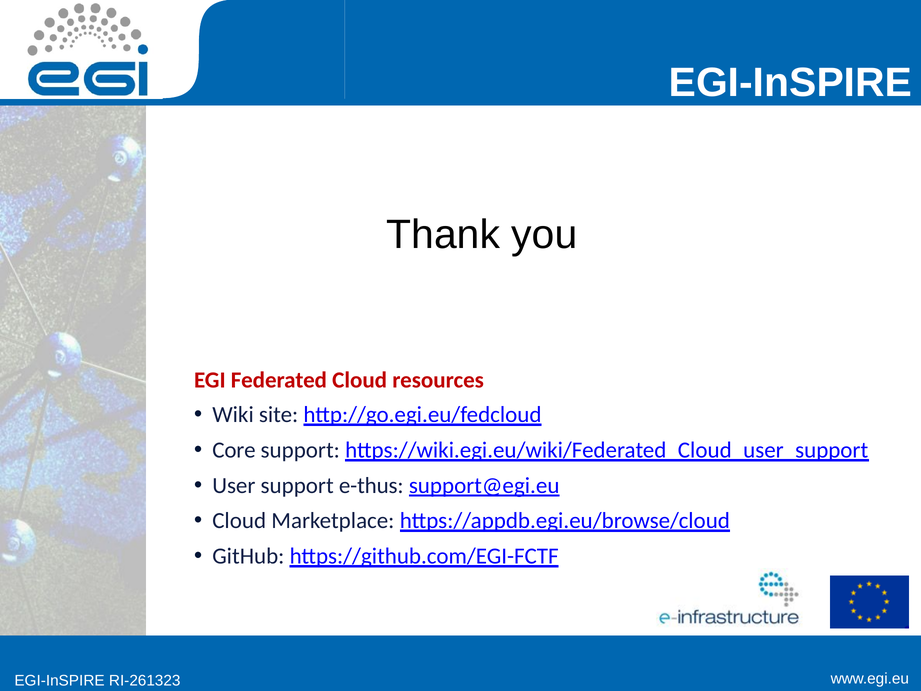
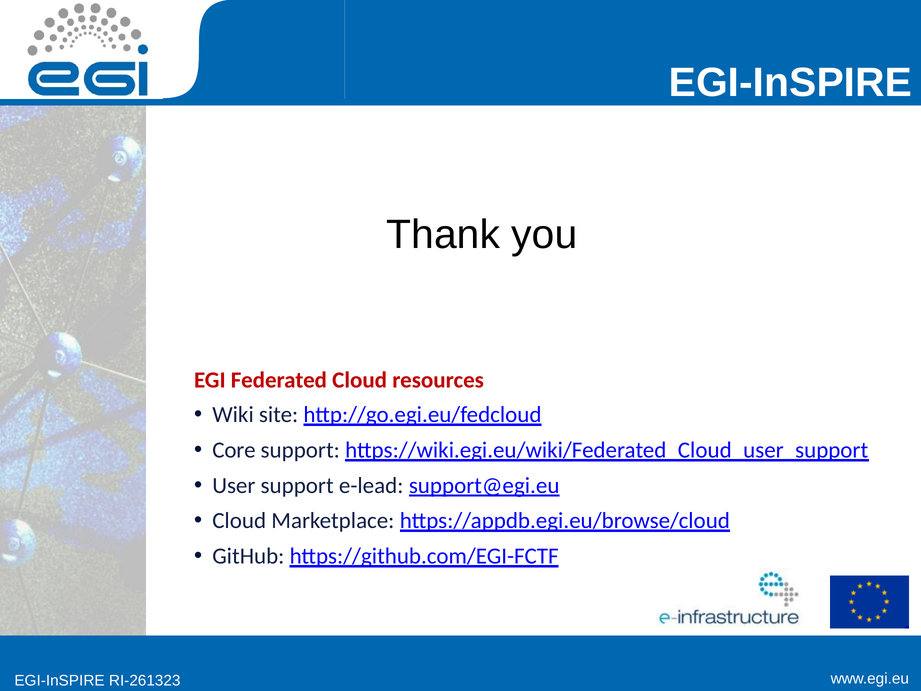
e-thus: e-thus -> e-lead (371, 485)
